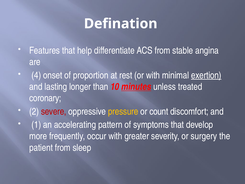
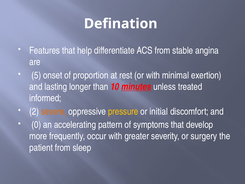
4: 4 -> 5 (36, 75)
exertion underline: present -> none (206, 75)
coronary: coronary -> informed (45, 98)
severe colour: red -> orange (54, 111)
count: count -> initial (159, 111)
1: 1 -> 0 (36, 125)
